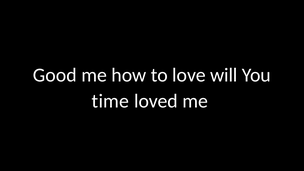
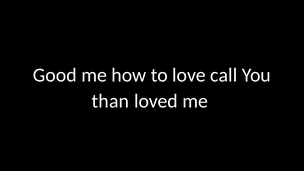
will: will -> call (224, 75)
time: time -> than (110, 101)
